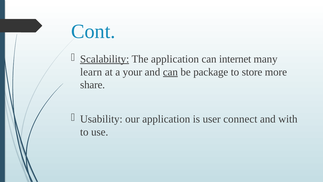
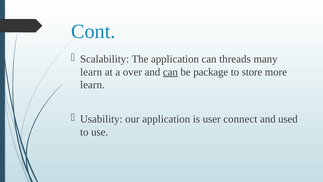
Scalability underline: present -> none (105, 59)
internet: internet -> threads (235, 59)
your: your -> over (132, 72)
share: share -> learn (92, 85)
with: with -> used (288, 119)
